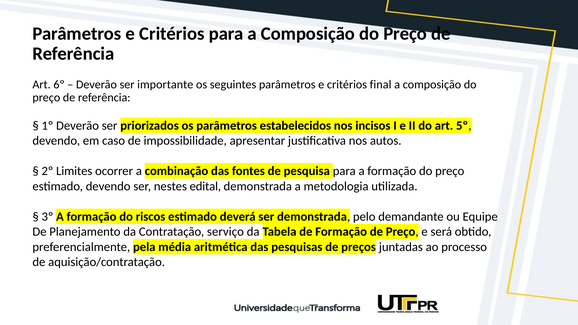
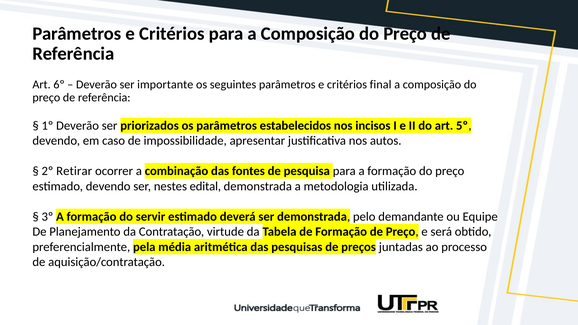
Limites: Limites -> Retirar (74, 171)
riscos: riscos -> servir (151, 217)
serviço: serviço -> virtude (225, 232)
